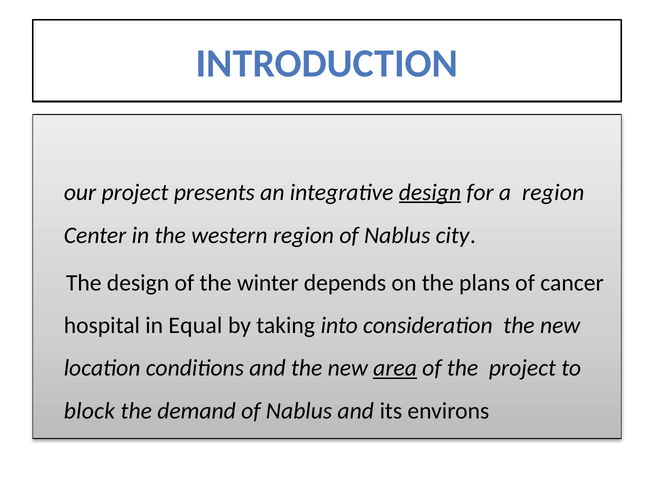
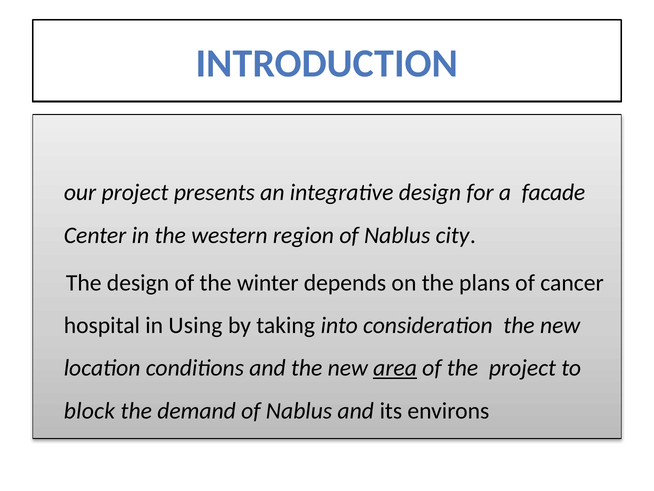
design underline: present -> none (430, 192)
a region: region -> facade (553, 192)
Equal: Equal -> Using (195, 325)
